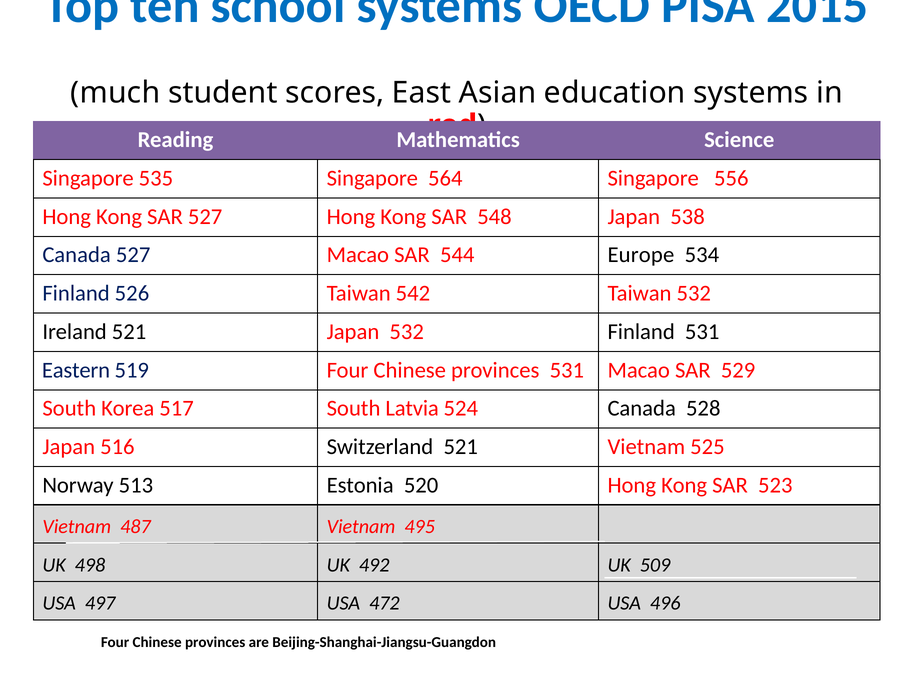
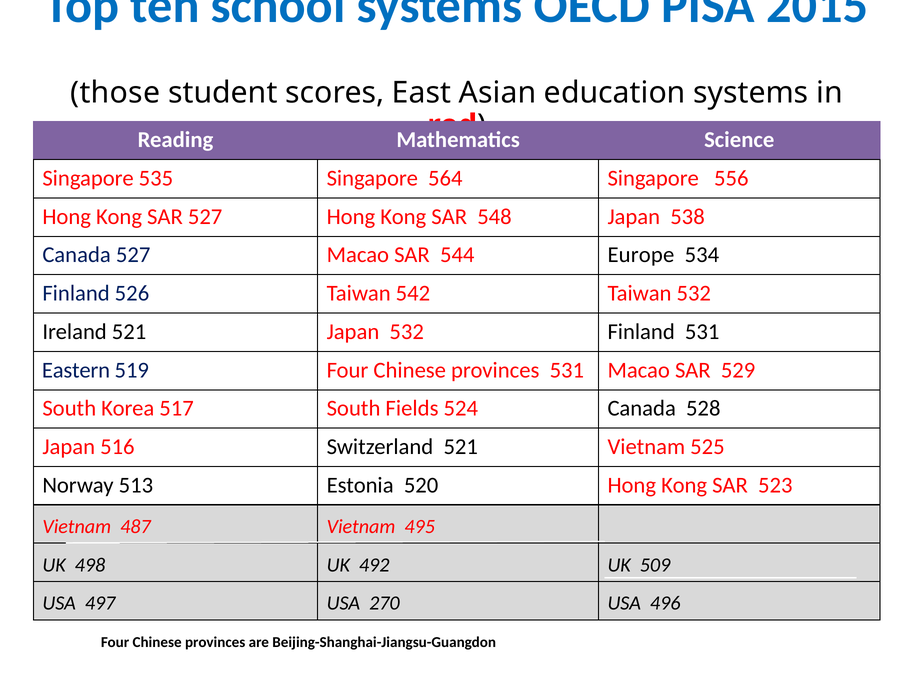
much: much -> those (115, 93)
Latvia: Latvia -> Fields (412, 409)
472: 472 -> 270 (384, 604)
